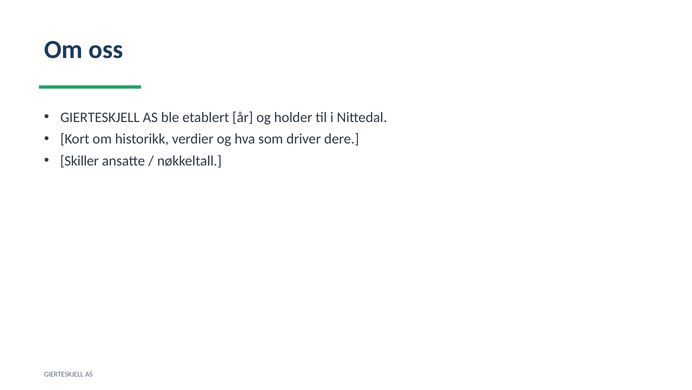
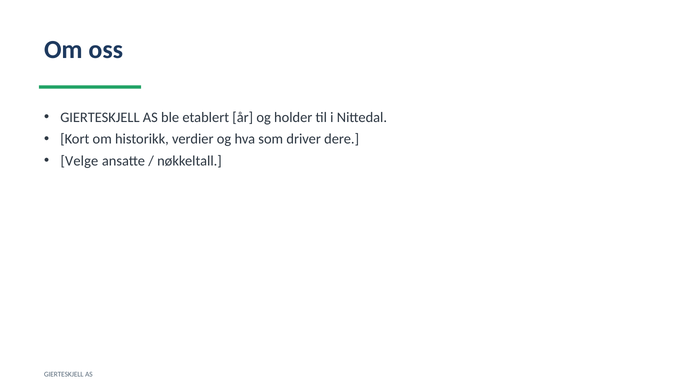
Skiller: Skiller -> Velge (79, 160)
